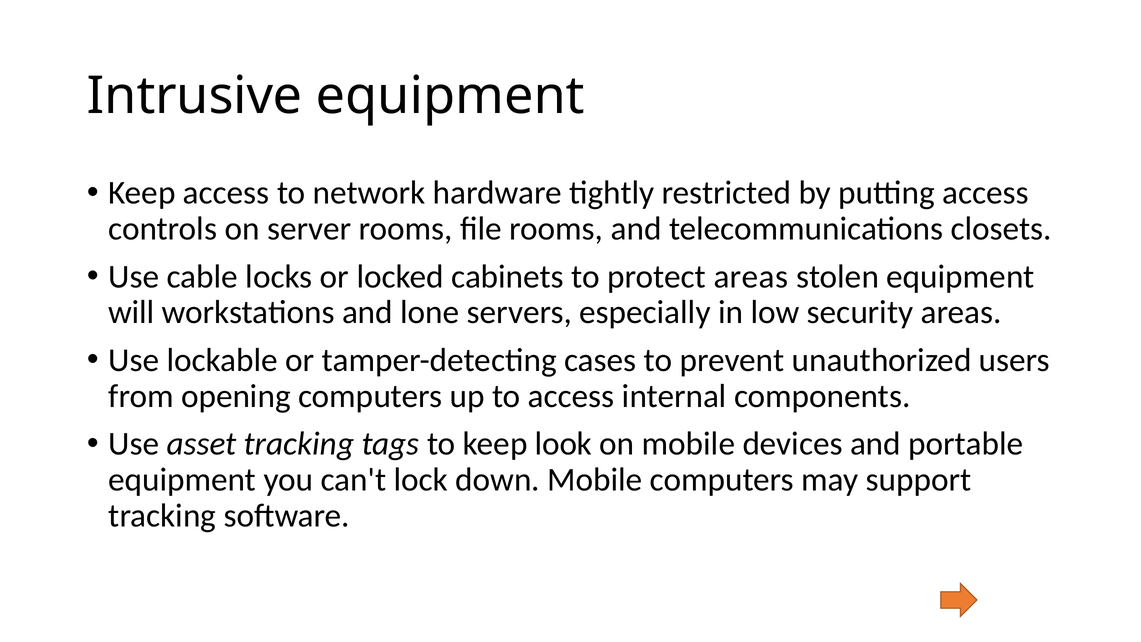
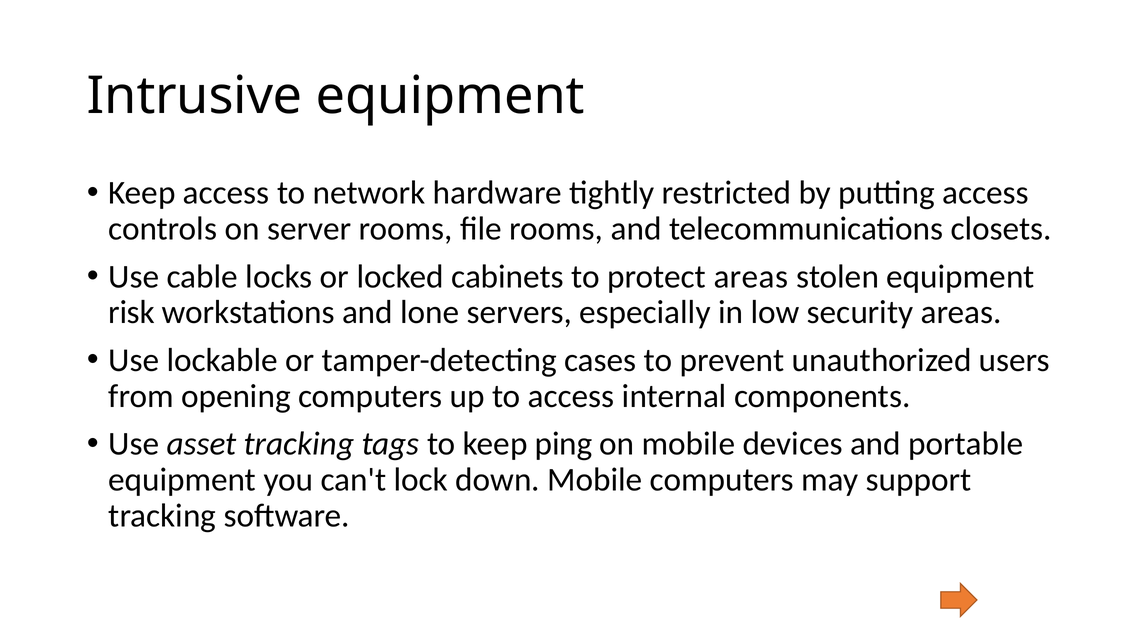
will: will -> risk (131, 312)
look: look -> ping (564, 444)
